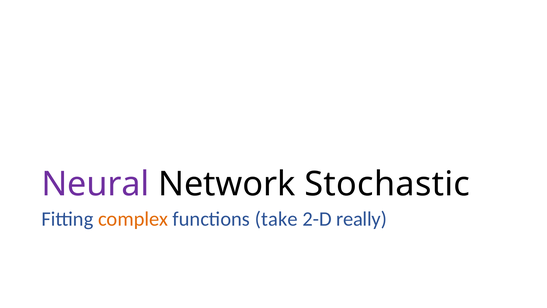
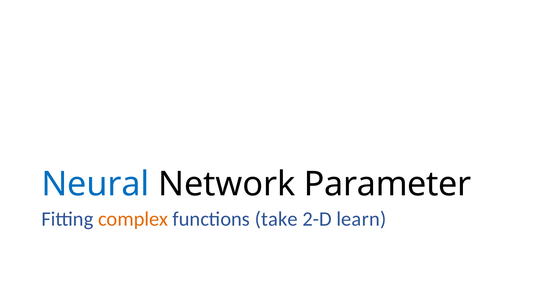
Neural colour: purple -> blue (95, 184)
Stochastic: Stochastic -> Parameter (388, 184)
really: really -> learn (361, 219)
